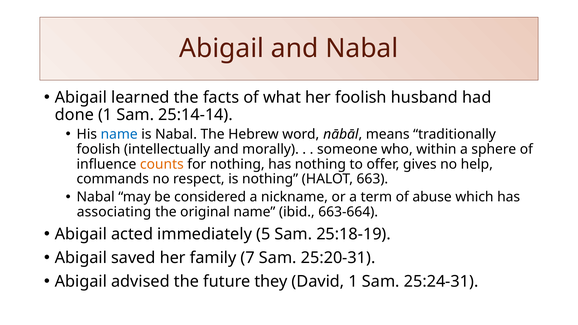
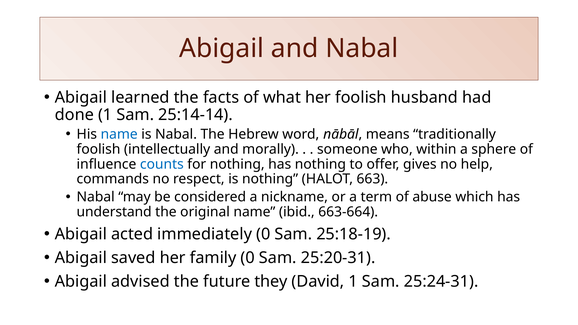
counts colour: orange -> blue (162, 164)
associating: associating -> understand (114, 212)
immediately 5: 5 -> 0 (263, 234)
family 7: 7 -> 0 (248, 258)
